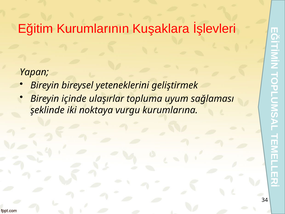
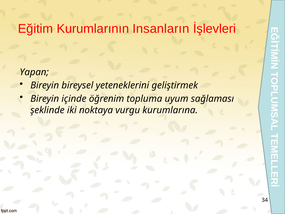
Kuşaklara: Kuşaklara -> Insanların (161, 29)
ulaşırlar: ulaşırlar -> öğrenim (107, 99)
